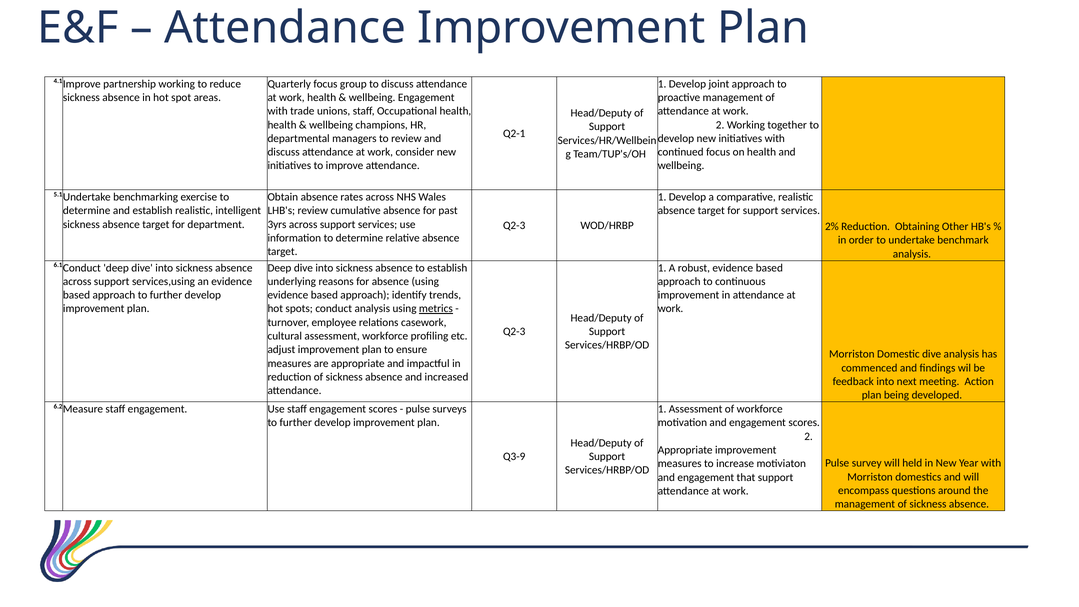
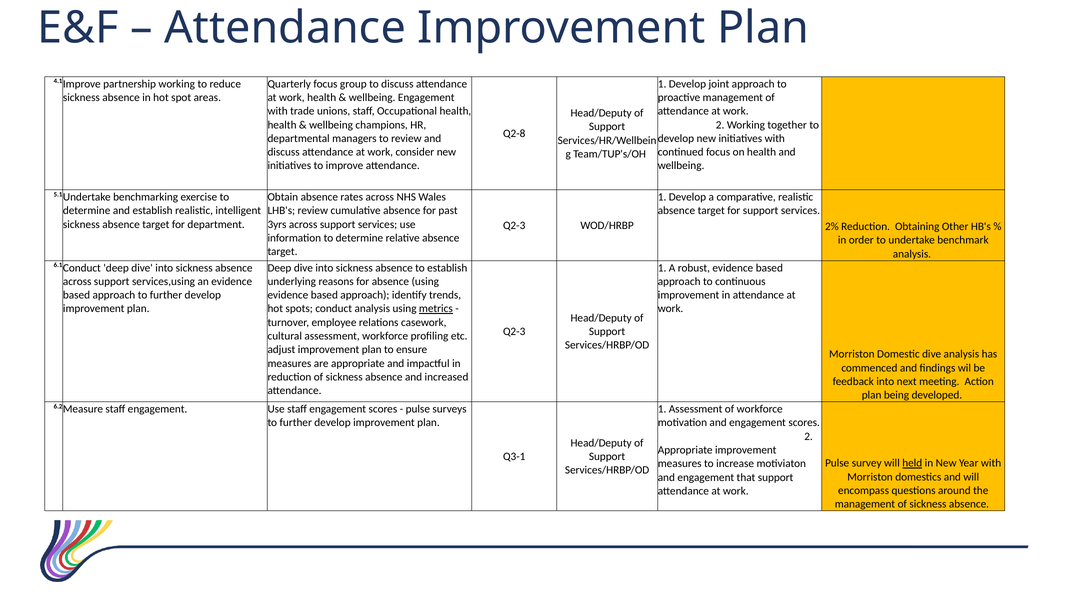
Q2-1: Q2-1 -> Q2-8 (514, 133)
Q3-9: Q3-9 -> Q3-1 (514, 457)
held underline: none -> present (912, 463)
